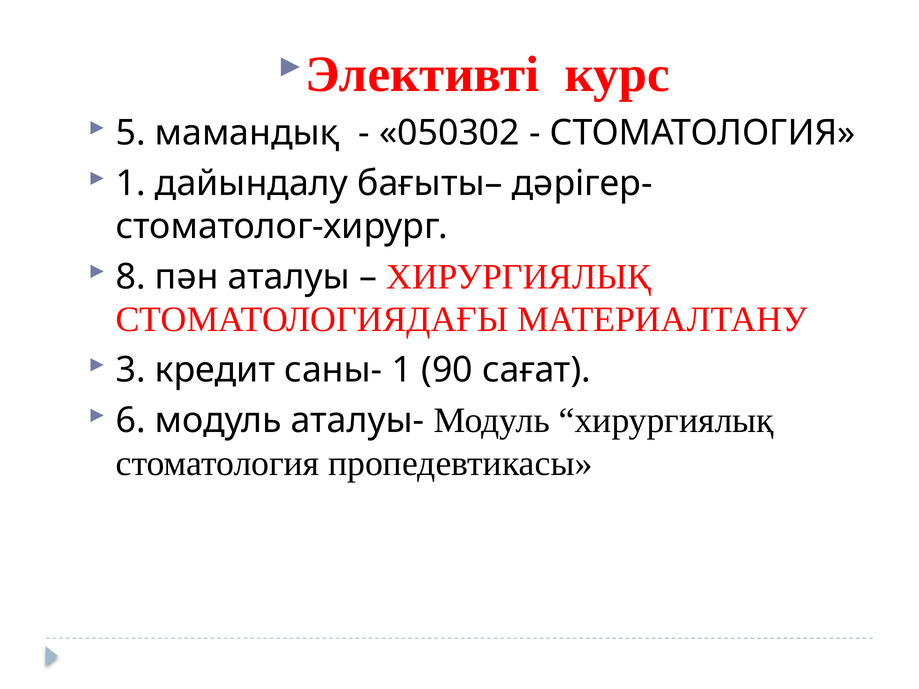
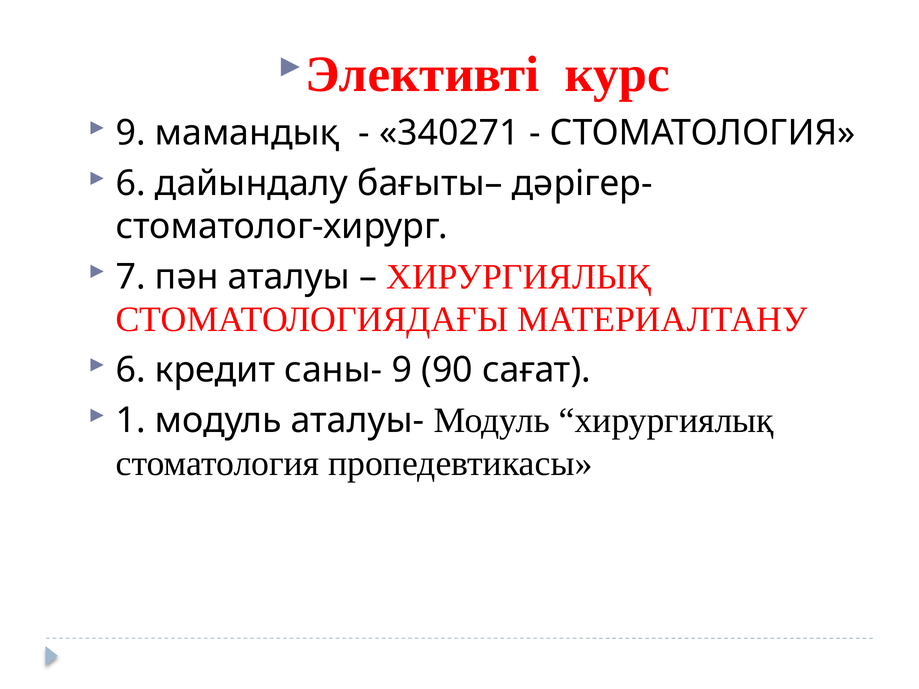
5: 5 -> 9 (131, 133)
050302: 050302 -> 340271 (449, 133)
1: 1 -> 6 (131, 184)
8: 8 -> 7 (131, 277)
3: 3 -> 6 (131, 370)
саны- 1: 1 -> 9 (402, 370)
6: 6 -> 1 (131, 421)
